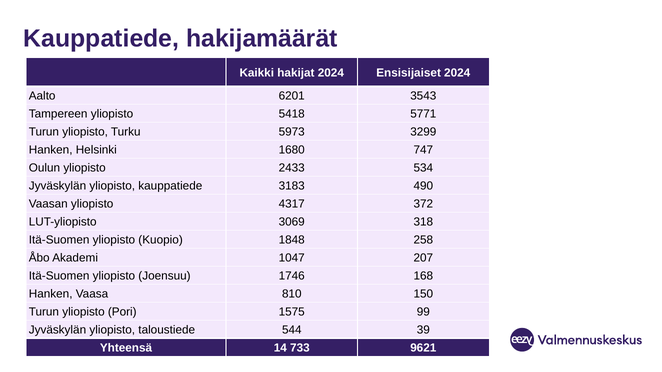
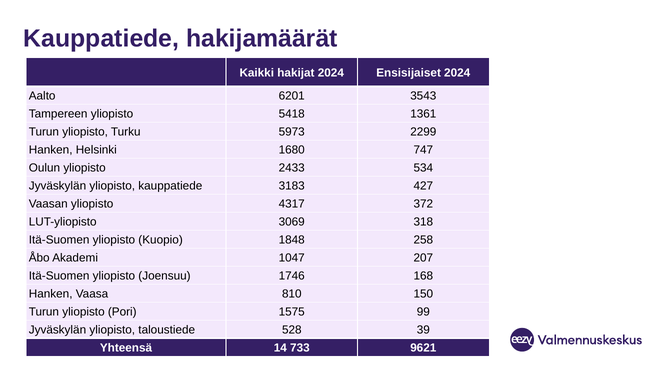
5771: 5771 -> 1361 (423, 114)
3299: 3299 -> 2299 (423, 132)
490: 490 -> 427 (423, 186)
544: 544 -> 528 (292, 330)
